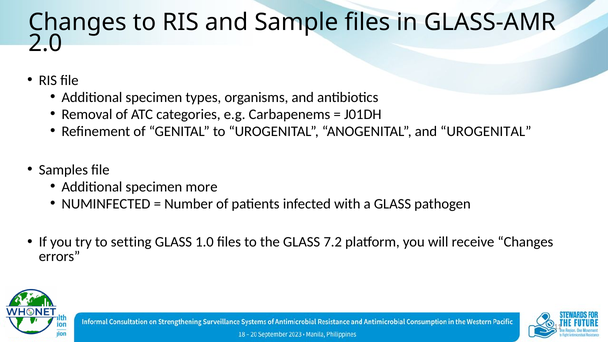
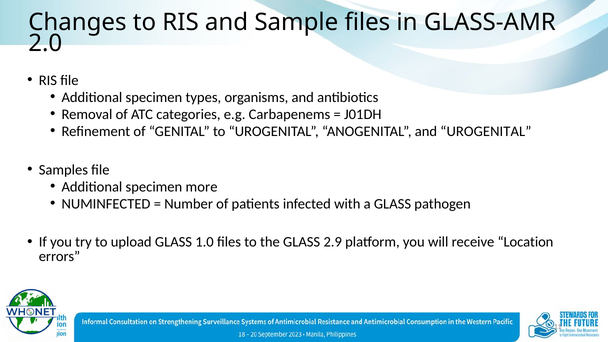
setting: setting -> upload (131, 242)
7.2: 7.2 -> 2.9 (333, 242)
receive Changes: Changes -> Location (525, 242)
